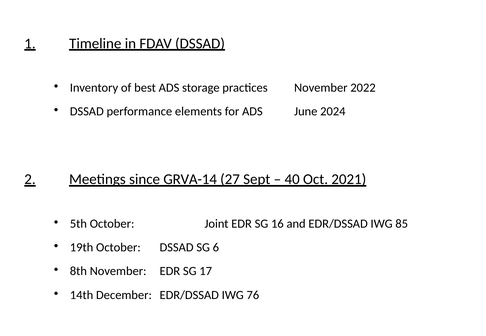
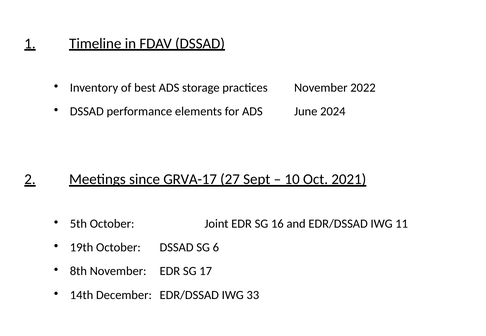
GRVA-14: GRVA-14 -> GRVA-17 (190, 180)
40: 40 -> 10 (292, 180)
85: 85 -> 11 (402, 224)
76: 76 -> 33 (253, 295)
